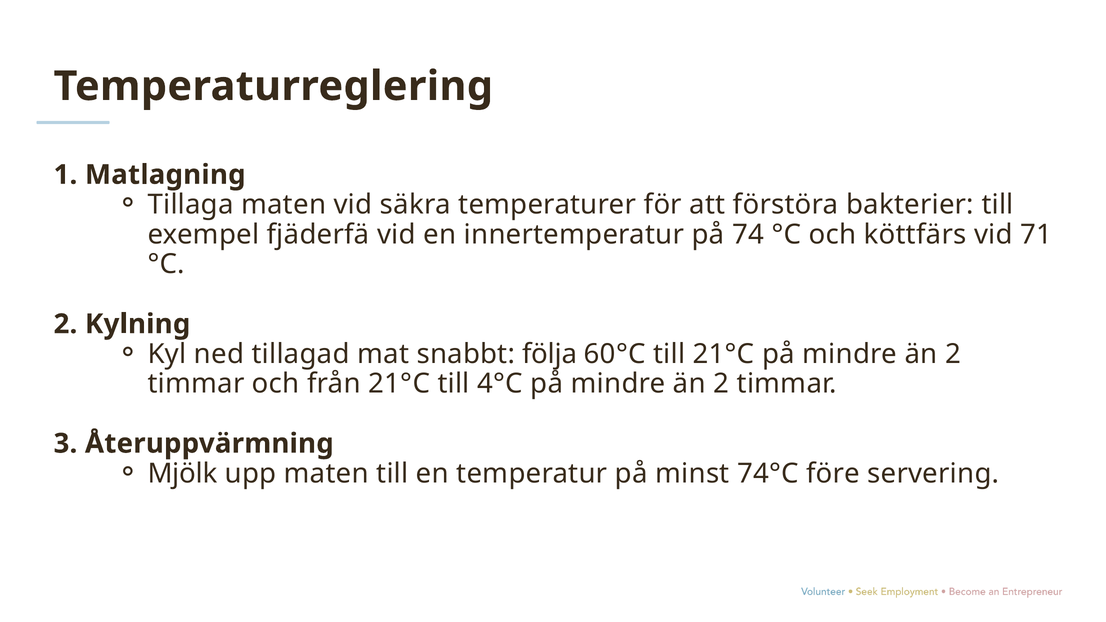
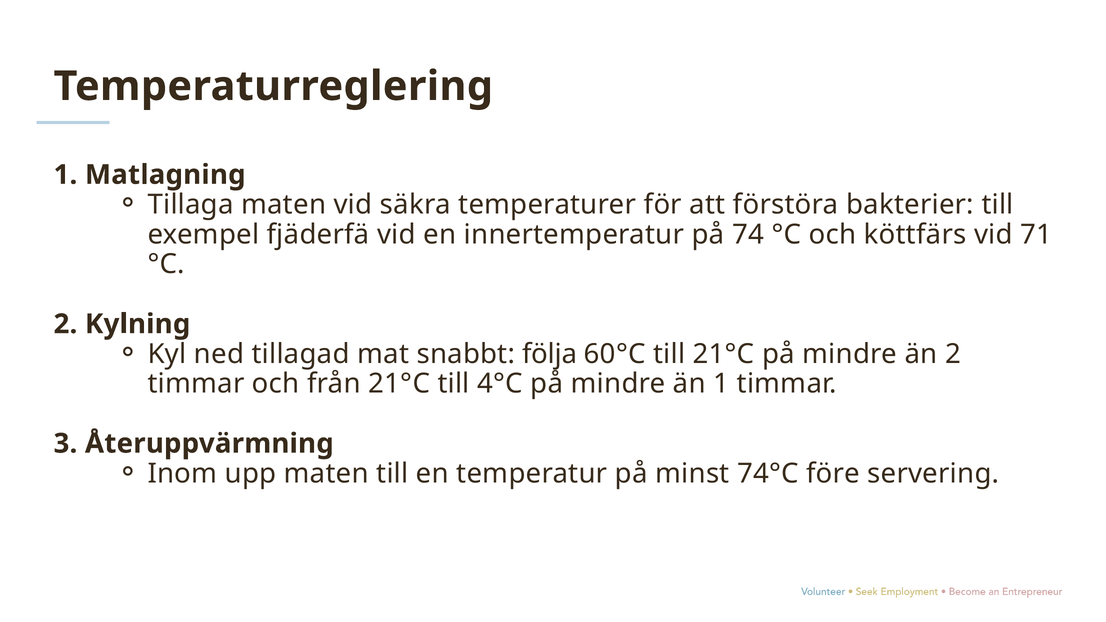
2: 2 -> 1 (721, 384)
Mjölk: Mjölk -> Inom (182, 473)
